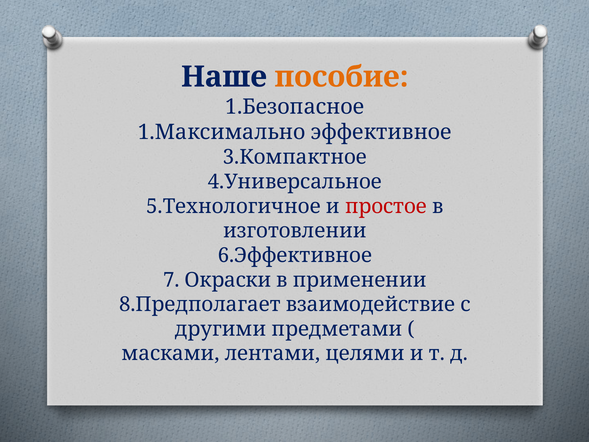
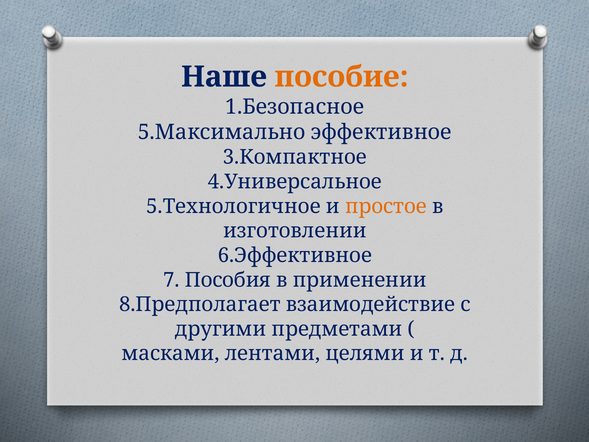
1.Максимально: 1.Максимально -> 5.Максимально (222, 132)
простое colour: red -> orange (386, 206)
Окраски: Окраски -> Пособия (228, 280)
